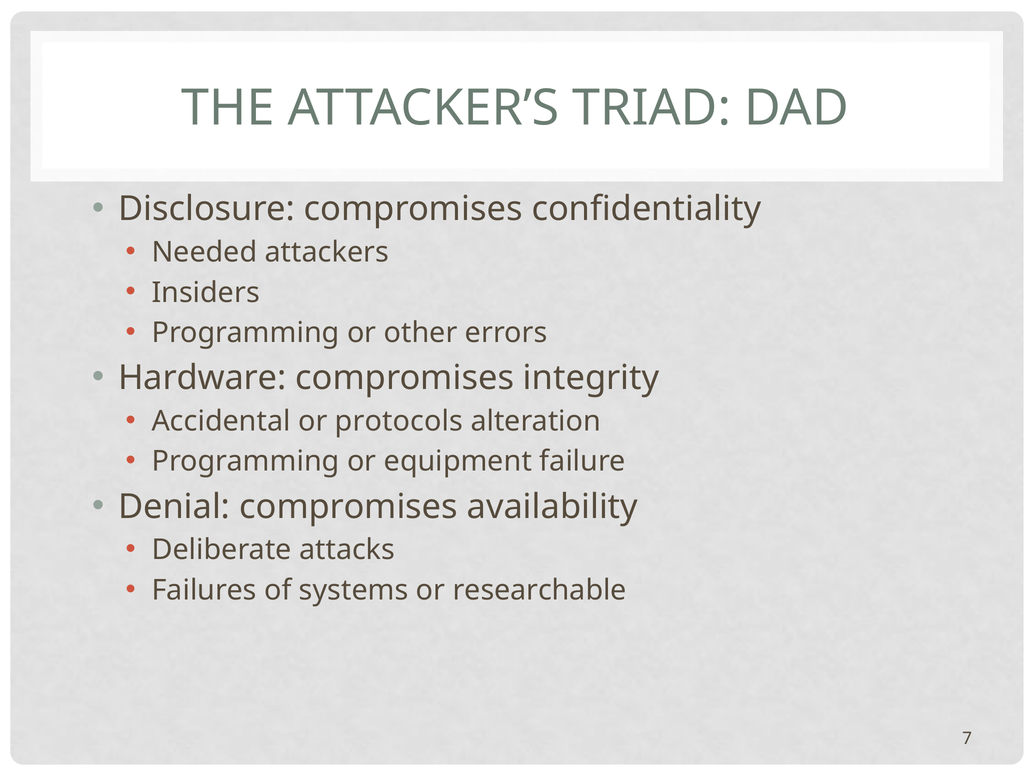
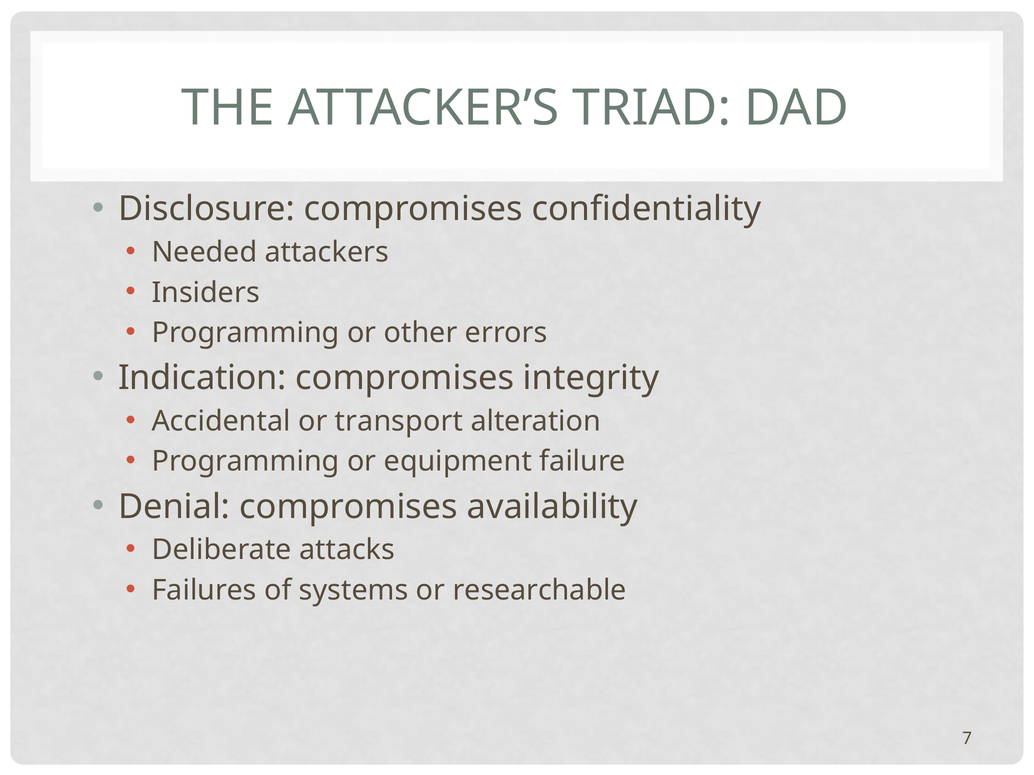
Hardware: Hardware -> Indication (202, 378)
protocols: protocols -> transport (399, 422)
